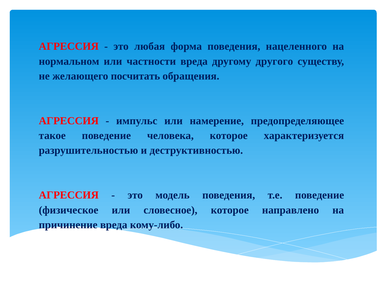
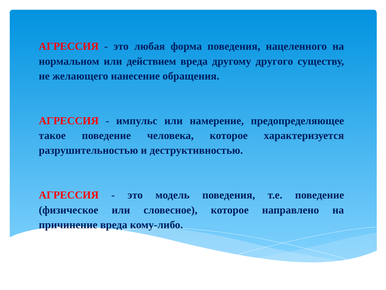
частности: частности -> действием (151, 61)
посчитать: посчитать -> нанесение (135, 76)
